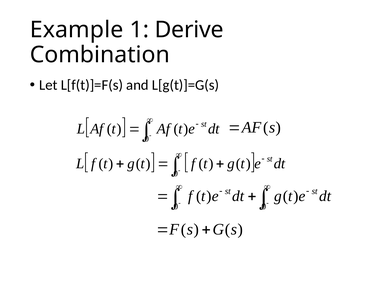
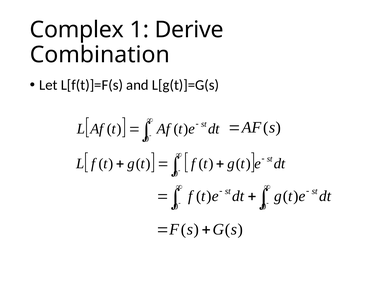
Example: Example -> Complex (77, 30)
